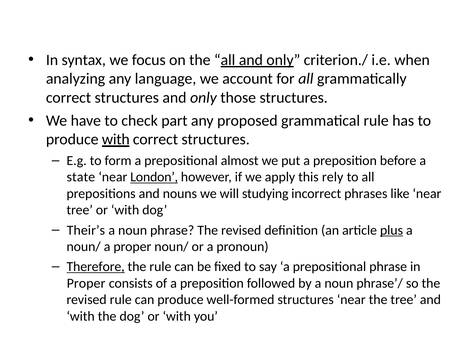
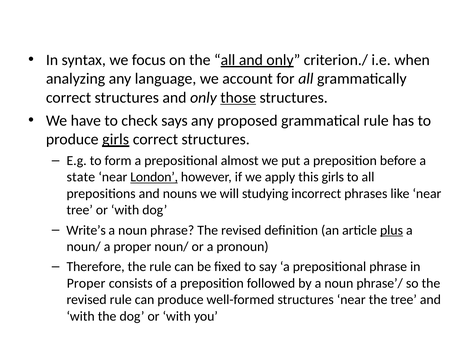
those underline: none -> present (238, 98)
part: part -> says (175, 121)
produce with: with -> girls (116, 140)
this rely: rely -> girls (333, 177)
Their’s: Their’s -> Write’s (86, 230)
Therefore underline: present -> none (96, 267)
